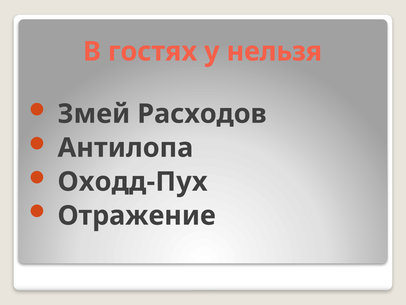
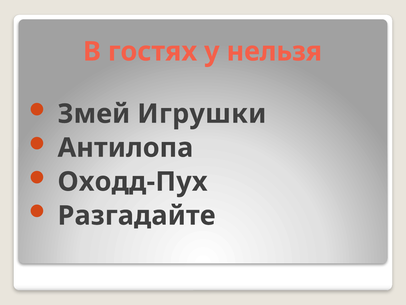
Расходов: Расходов -> Игрушки (202, 114)
Отражение: Отражение -> Разгадайте (137, 215)
